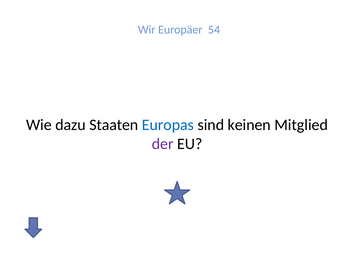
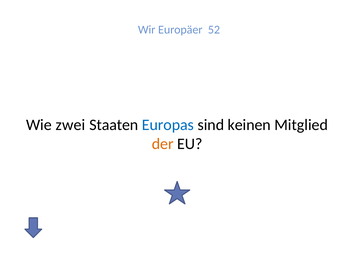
54: 54 -> 52 (214, 30)
dazu: dazu -> zwei (71, 125)
der colour: purple -> orange (163, 144)
